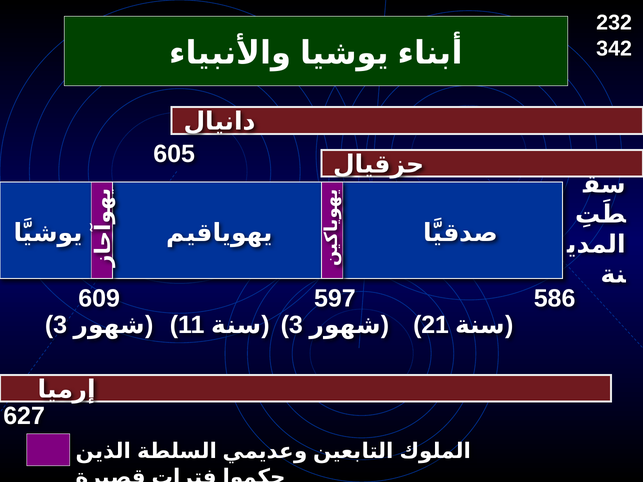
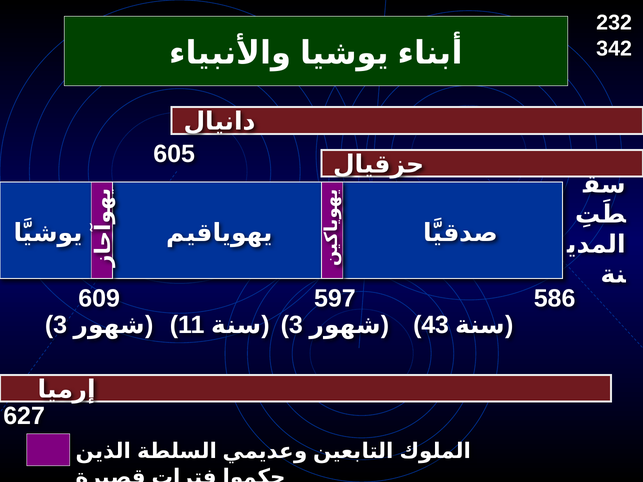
21: 21 -> 43 (431, 325)
